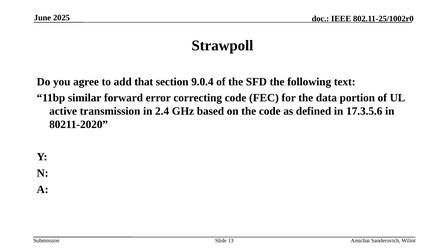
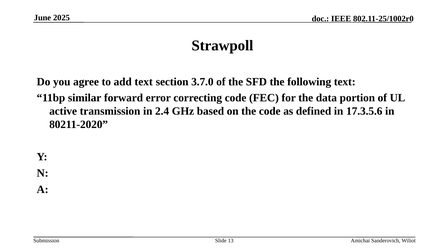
add that: that -> text (144, 81)
9.0.4: 9.0.4 -> 3.7.0 (202, 81)
